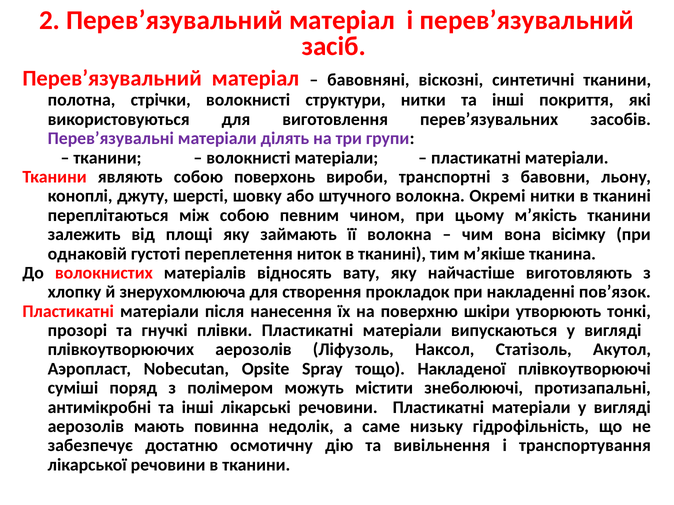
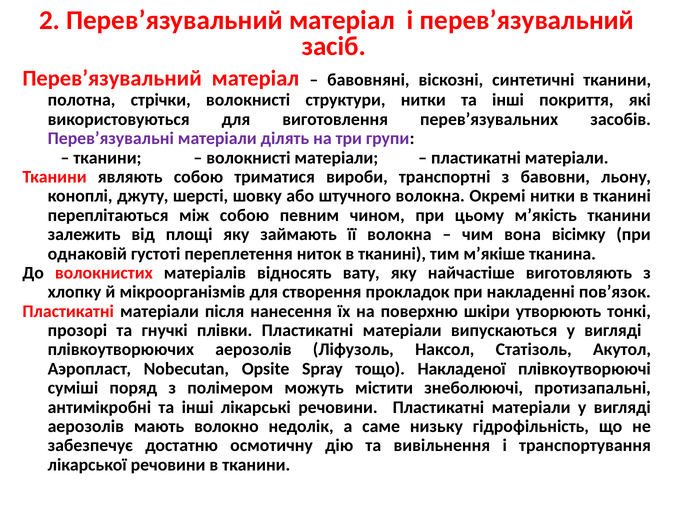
поверхонь: поверхонь -> триматися (275, 177)
знерухомлююча: знерухомлююча -> мікроорганізмів (182, 292)
повинна: повинна -> волокно (226, 427)
